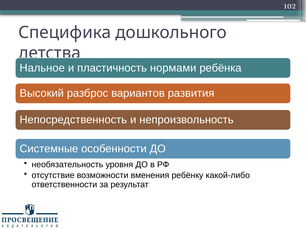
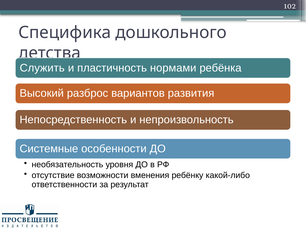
Нальное: Нальное -> Служить (42, 68)
